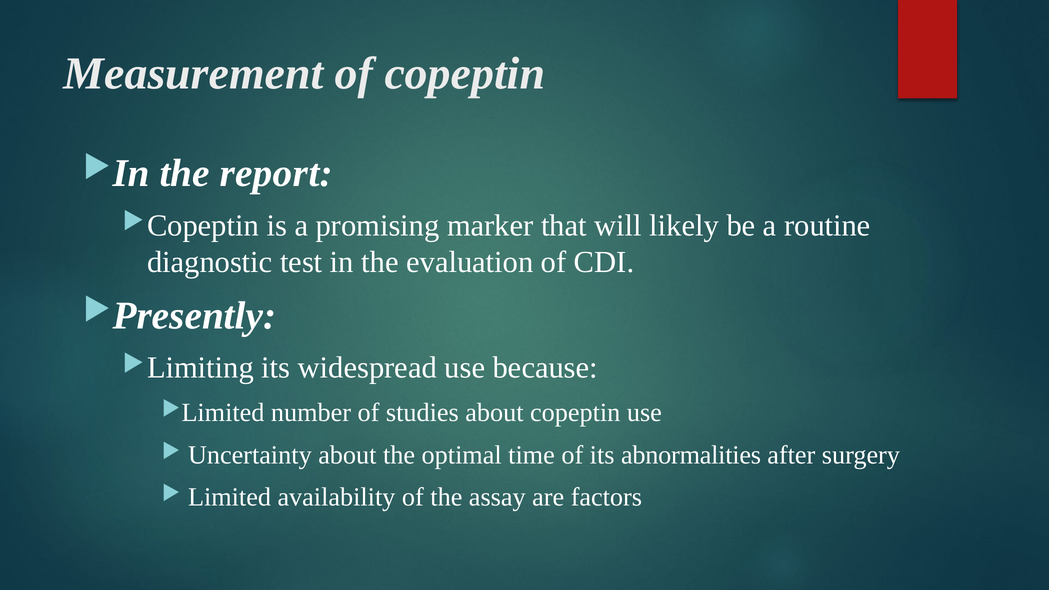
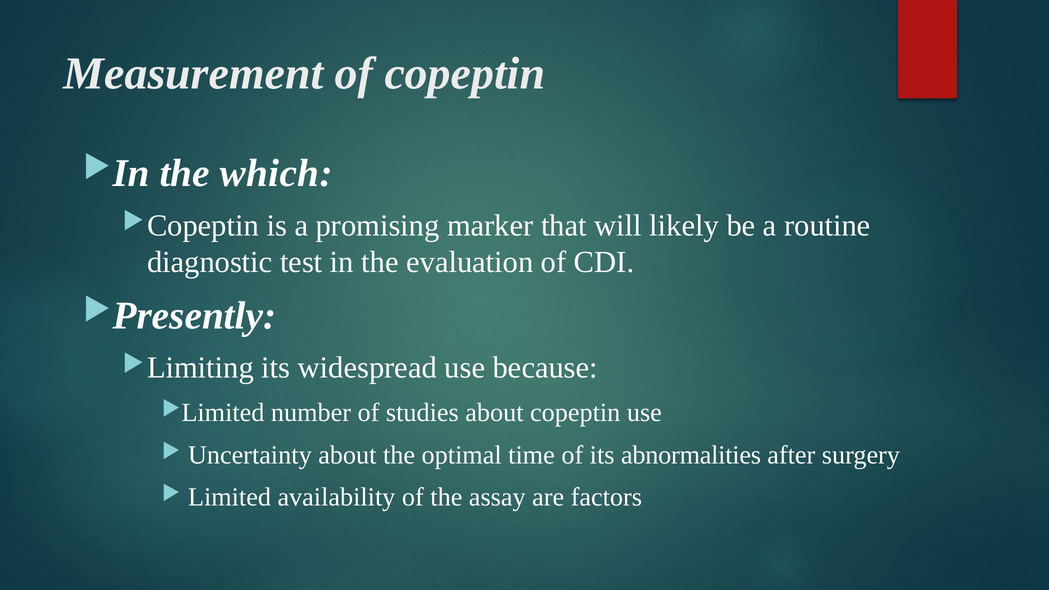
report: report -> which (276, 173)
